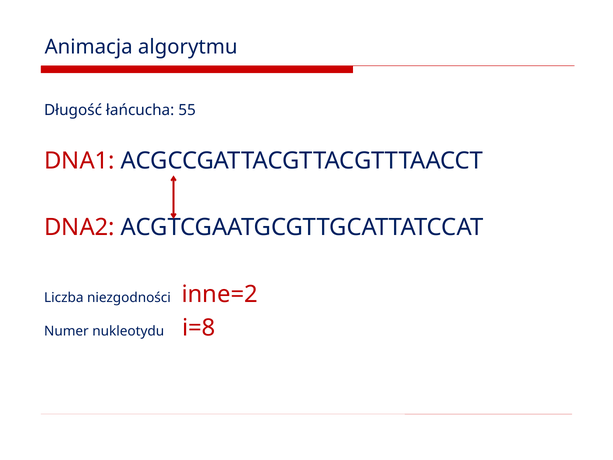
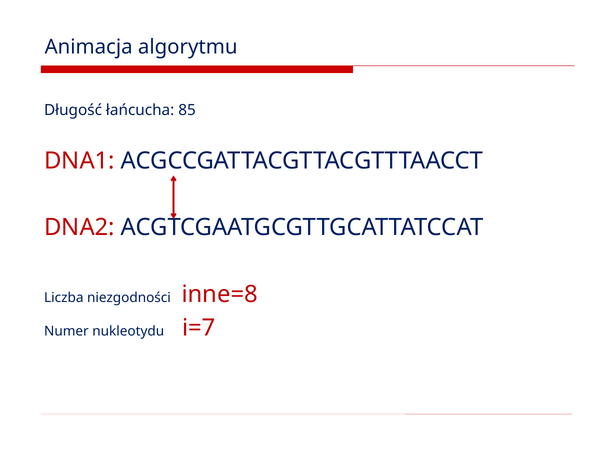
55: 55 -> 85 (187, 110)
inne=2: inne=2 -> inne=8 (220, 294)
i=8: i=8 -> i=7 (199, 328)
